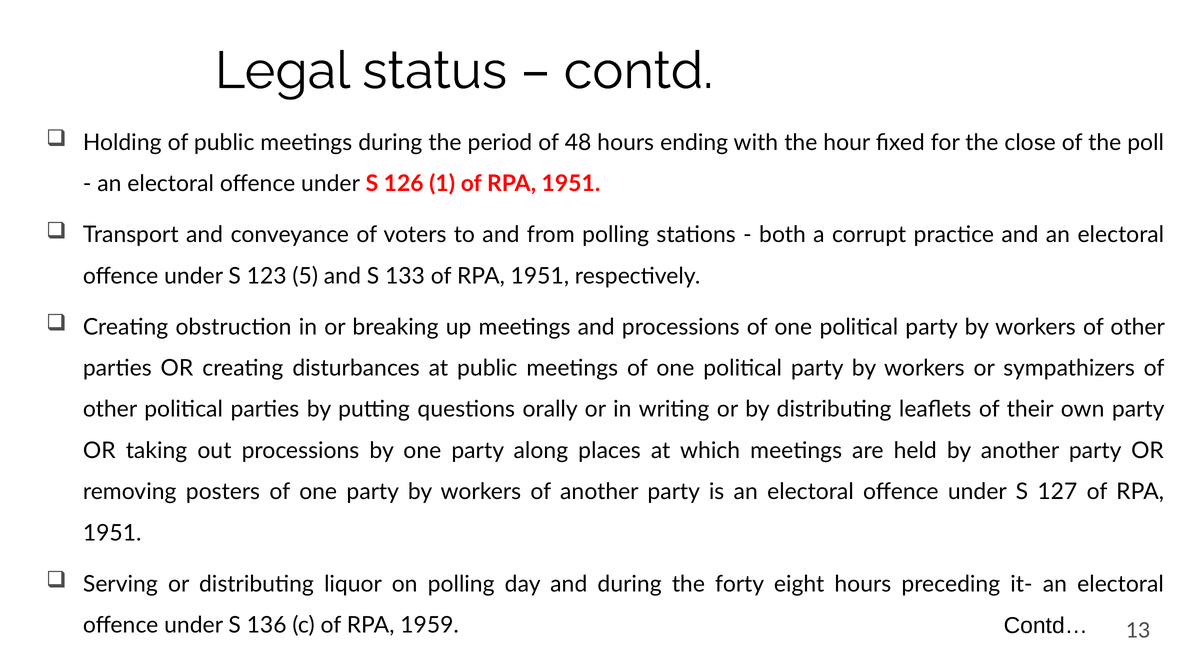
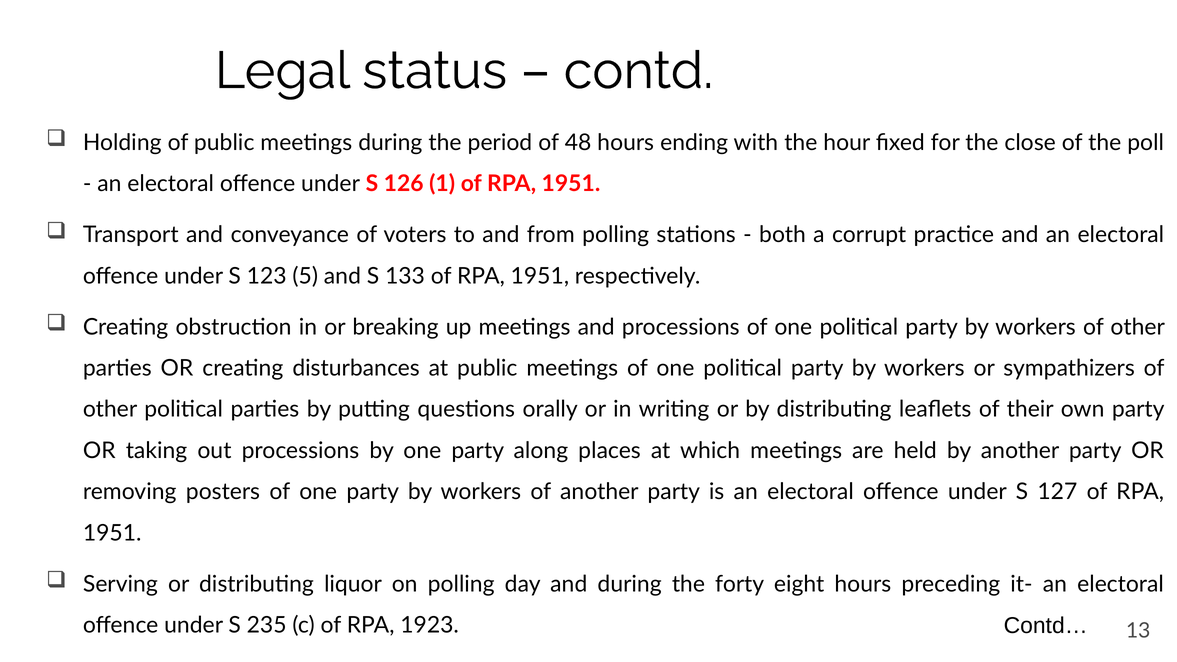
136: 136 -> 235 (267, 625)
1959: 1959 -> 1923 (430, 625)
